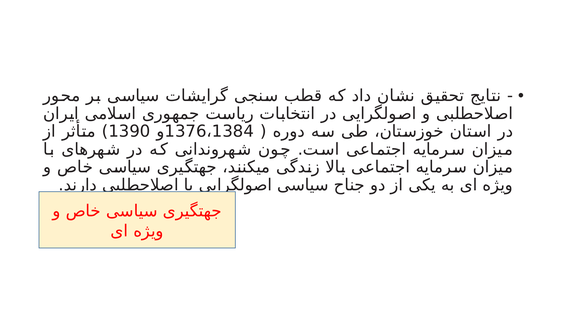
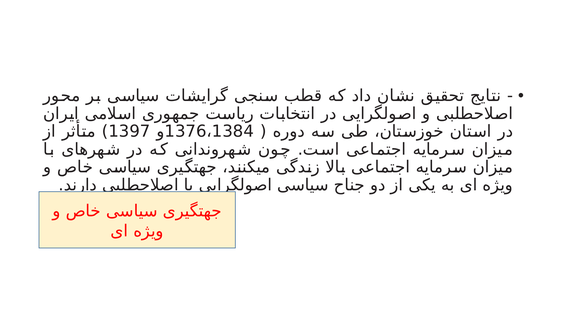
1390: 1390 -> 1397 (129, 131)
